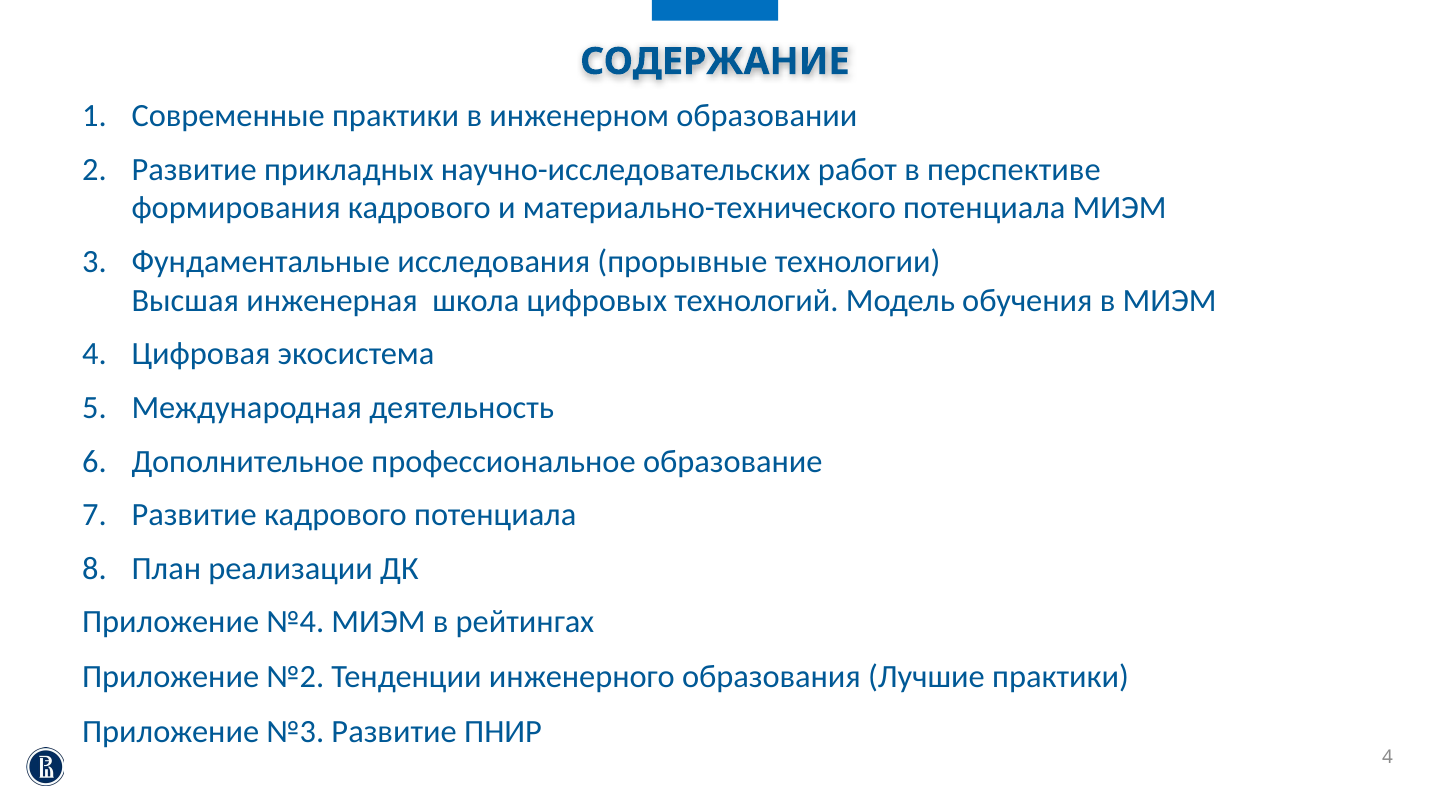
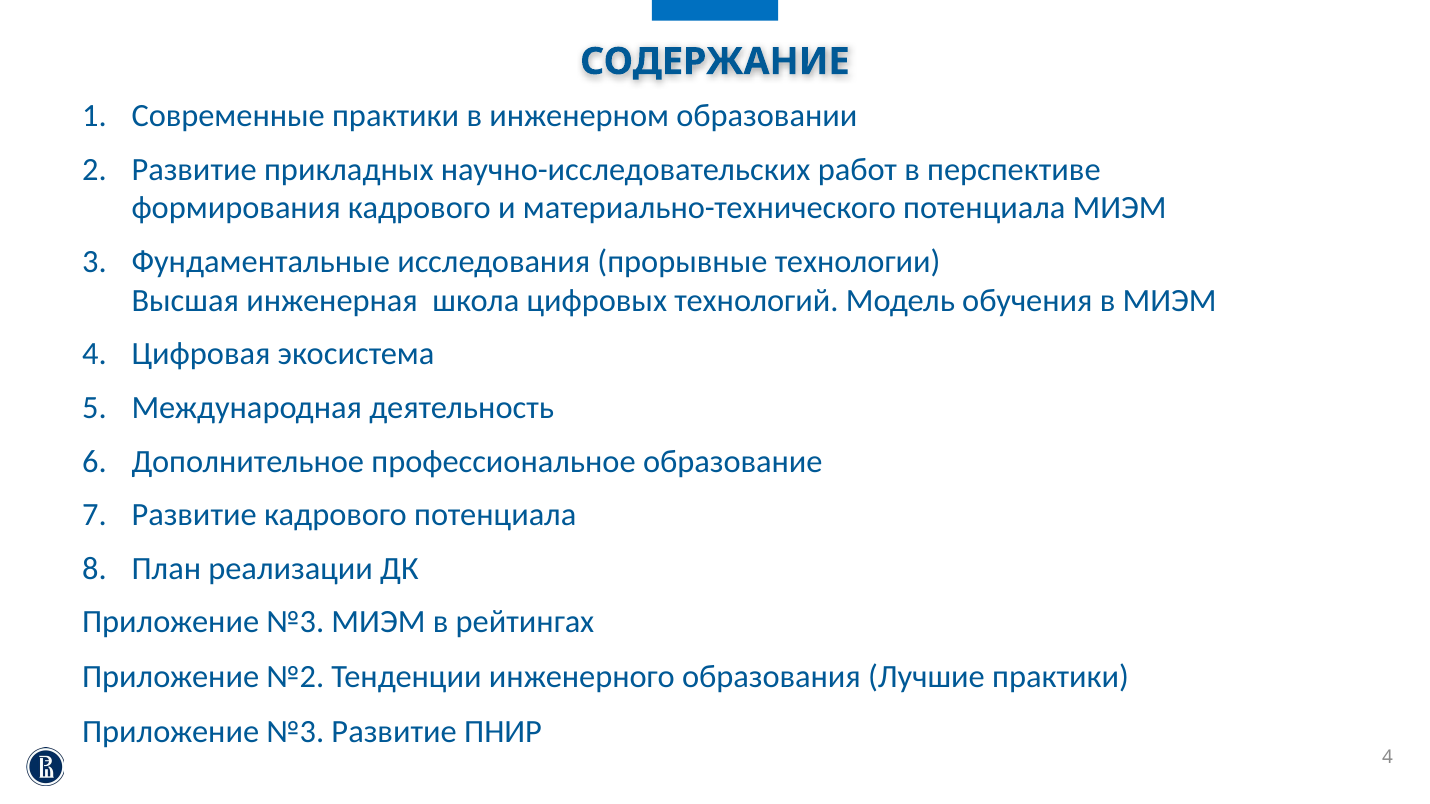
№4: №4 -> №3 (295, 622)
